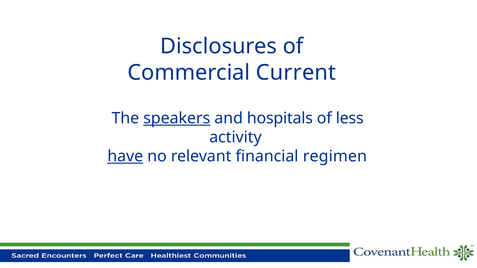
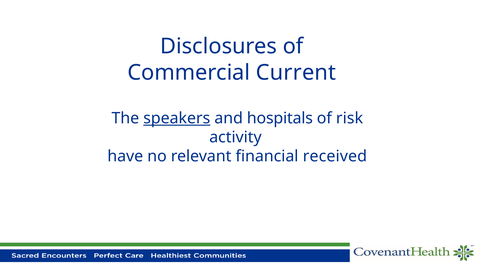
less: less -> risk (350, 118)
have underline: present -> none (125, 157)
regimen: regimen -> received (335, 157)
